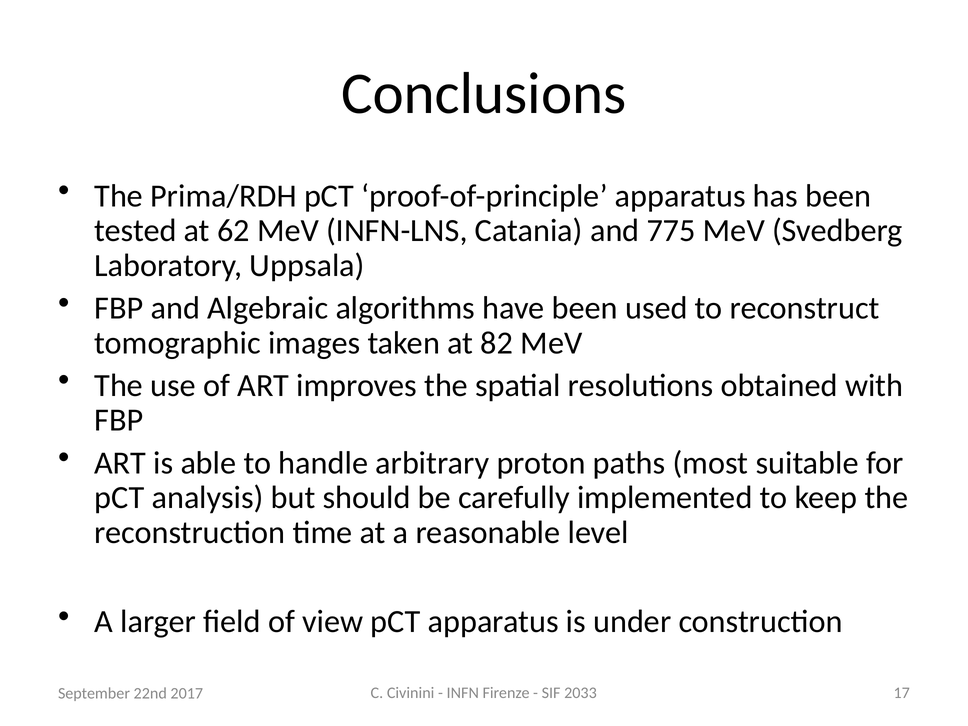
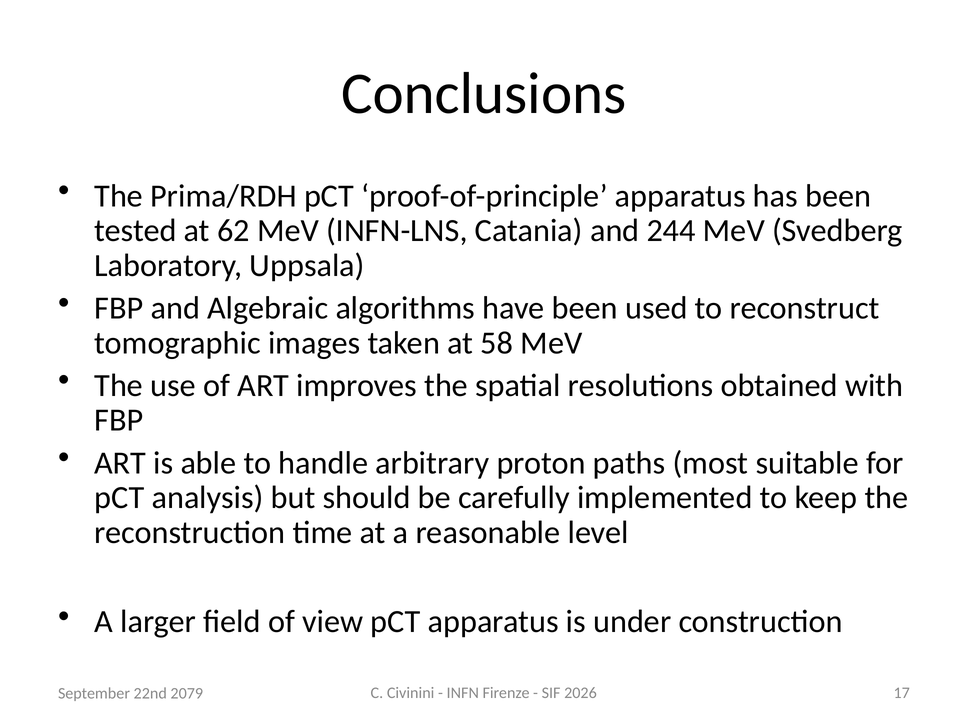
775: 775 -> 244 (671, 231)
82: 82 -> 58 (497, 343)
2033: 2033 -> 2026 (580, 693)
2017: 2017 -> 2079 (187, 693)
